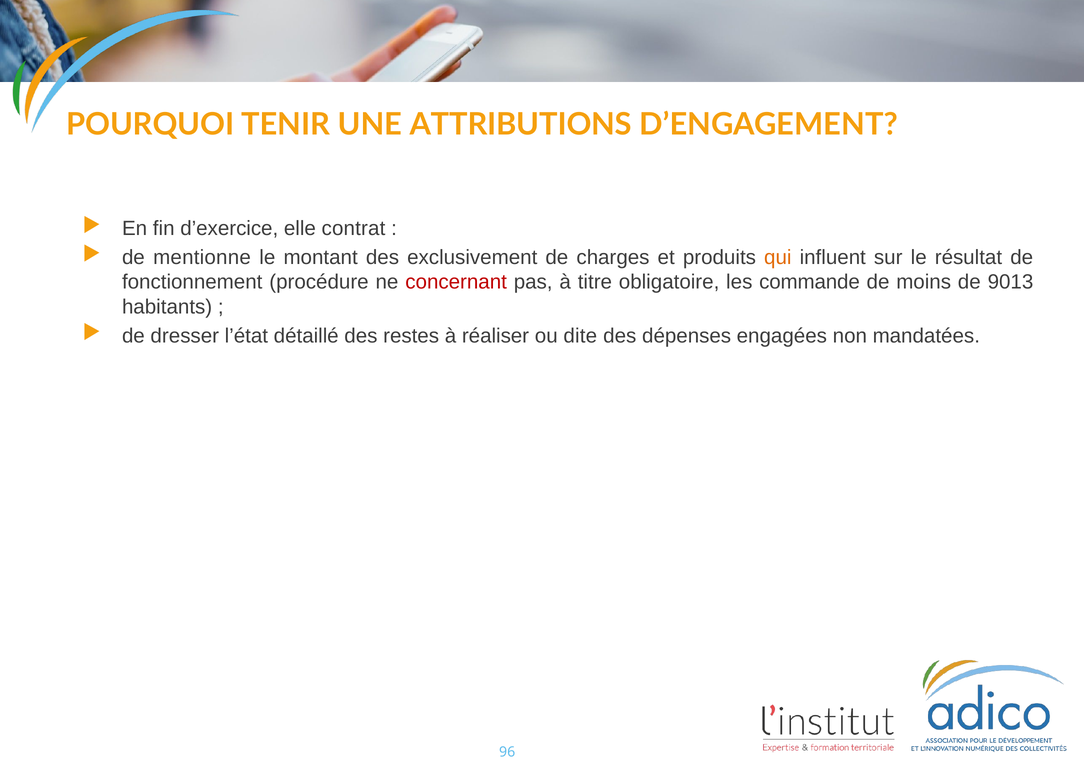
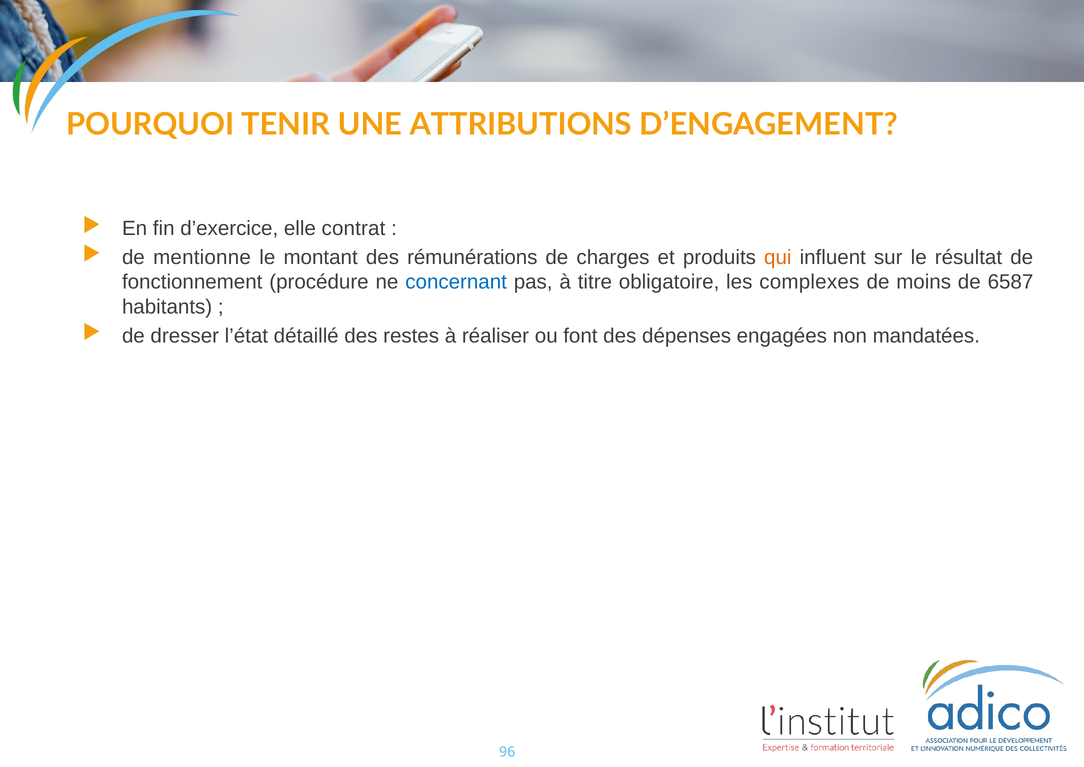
exclusivement: exclusivement -> rémunérations (472, 257)
concernant colour: red -> blue (456, 282)
commande: commande -> complexes (809, 282)
9013: 9013 -> 6587 (1011, 282)
dite: dite -> font (580, 336)
